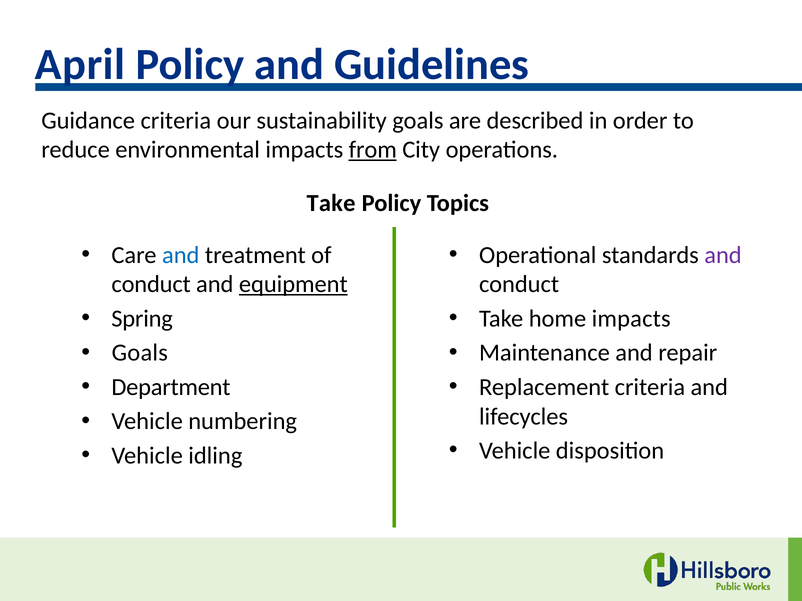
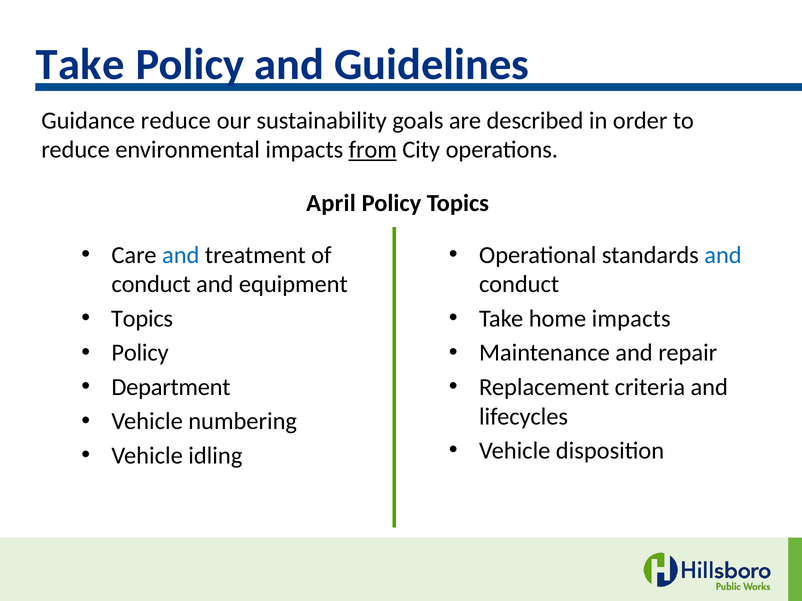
April: April -> Take (80, 65)
Guidance criteria: criteria -> reduce (176, 121)
Take: Take -> April (331, 203)
and colour: purple -> blue (723, 255)
equipment underline: present -> none (293, 285)
Spring: Spring -> Topics (142, 319)
Goals: Goals -> Policy (140, 353)
